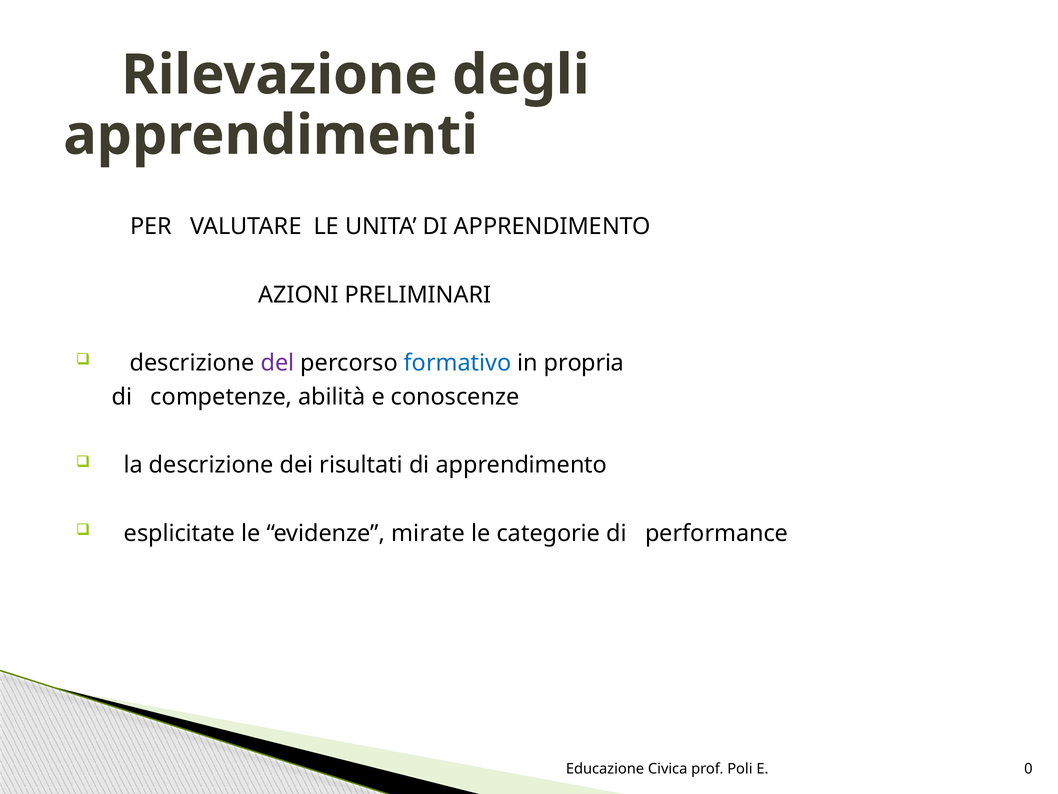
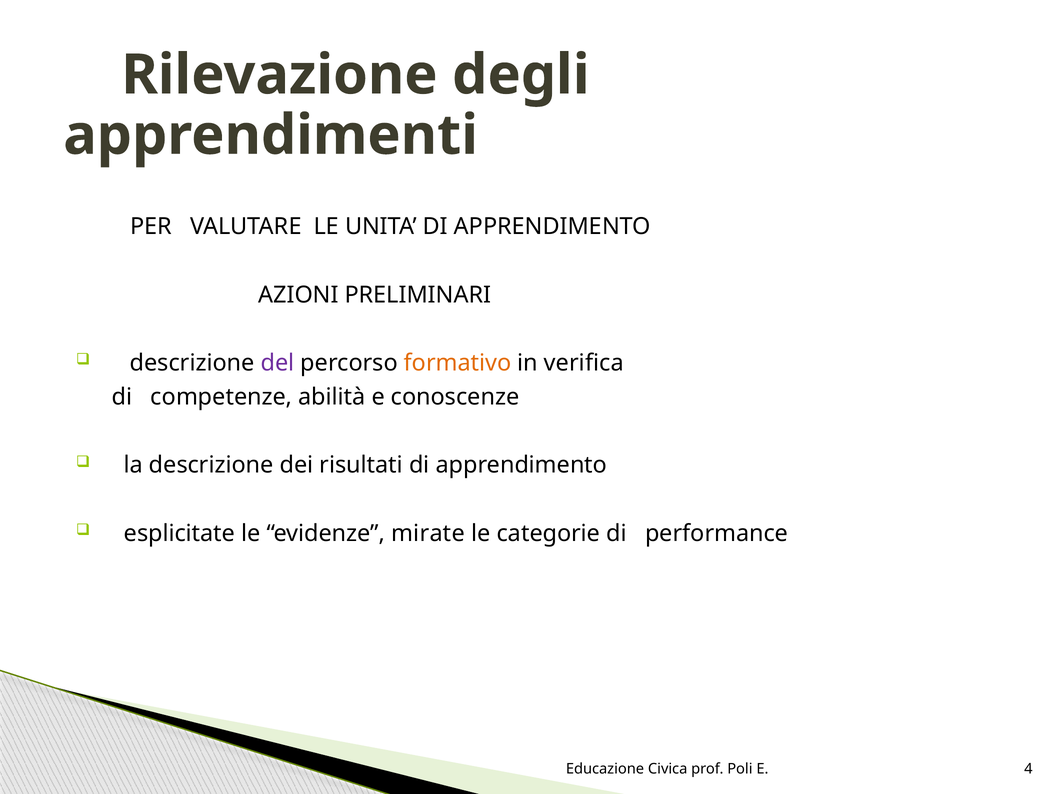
formativo colour: blue -> orange (458, 363)
propria: propria -> verifica (584, 363)
0: 0 -> 4 (1028, 768)
